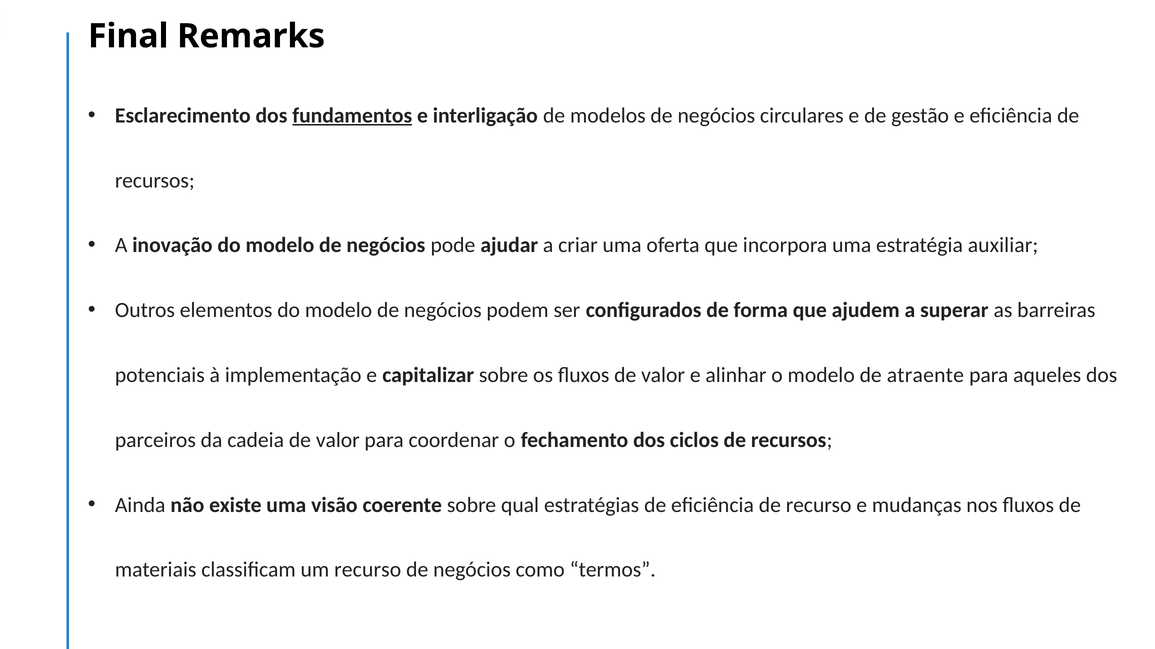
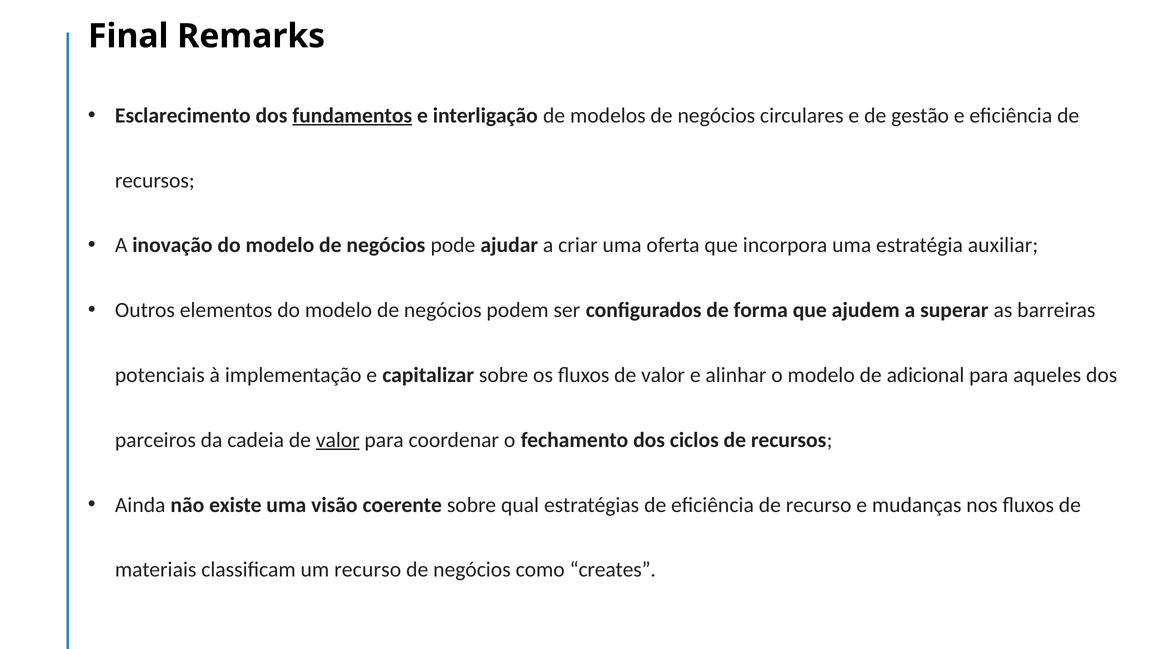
atraente: atraente -> adicional (926, 376)
valor underline: none -> present (338, 441)
termos: termos -> creates (613, 570)
